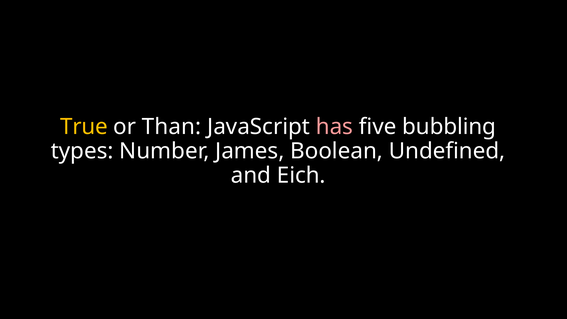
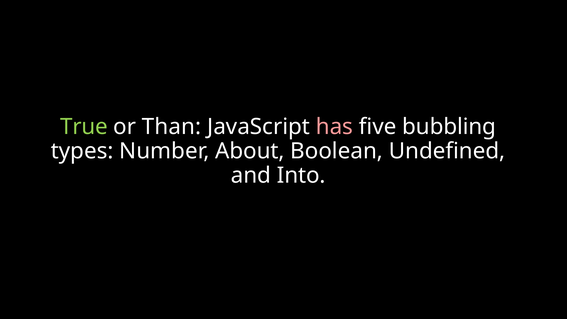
True colour: yellow -> light green (84, 127)
James: James -> About (250, 151)
Eich: Eich -> Into (301, 175)
